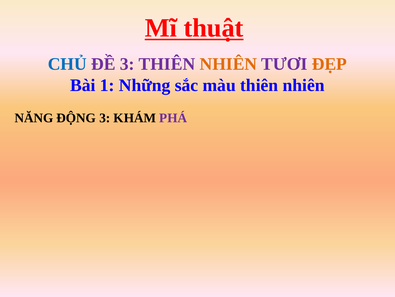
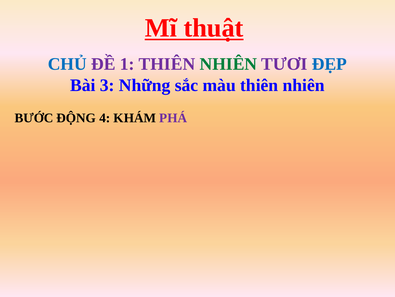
ĐỀ 3: 3 -> 1 (127, 64)
NHIÊN colour: orange -> green (228, 64)
ĐẸP colour: orange -> blue (329, 64)
1: 1 -> 3 (107, 85)
NĂNG: NĂNG -> BƯỚC (34, 118)
ĐỘNG 3: 3 -> 4 (105, 118)
